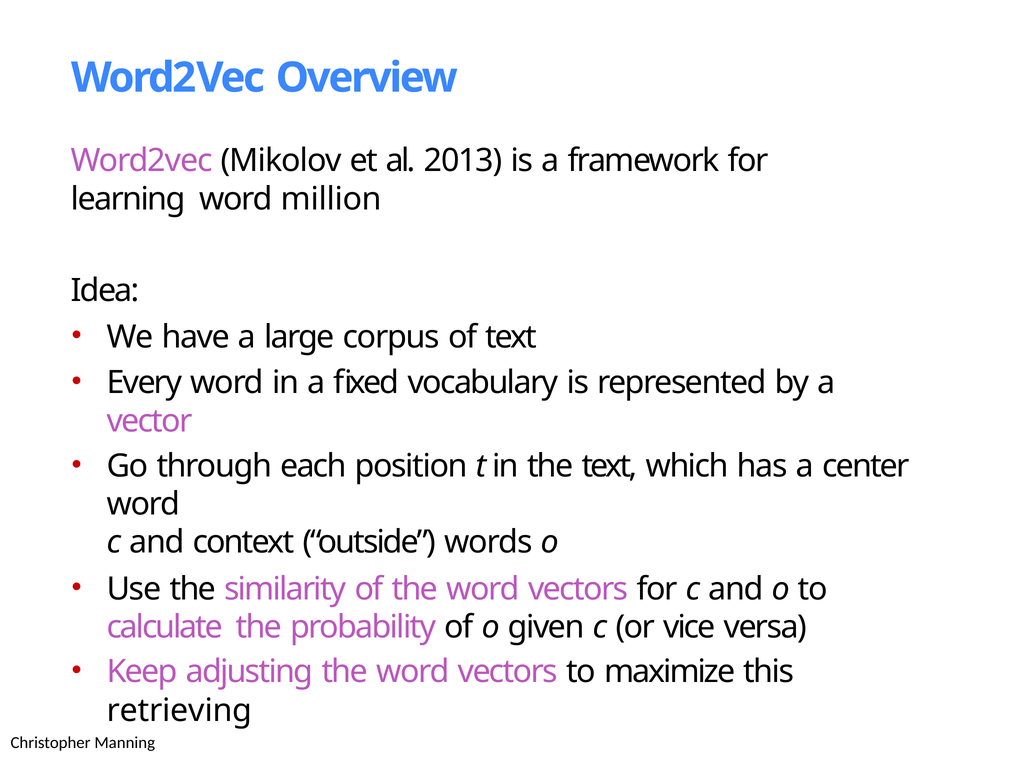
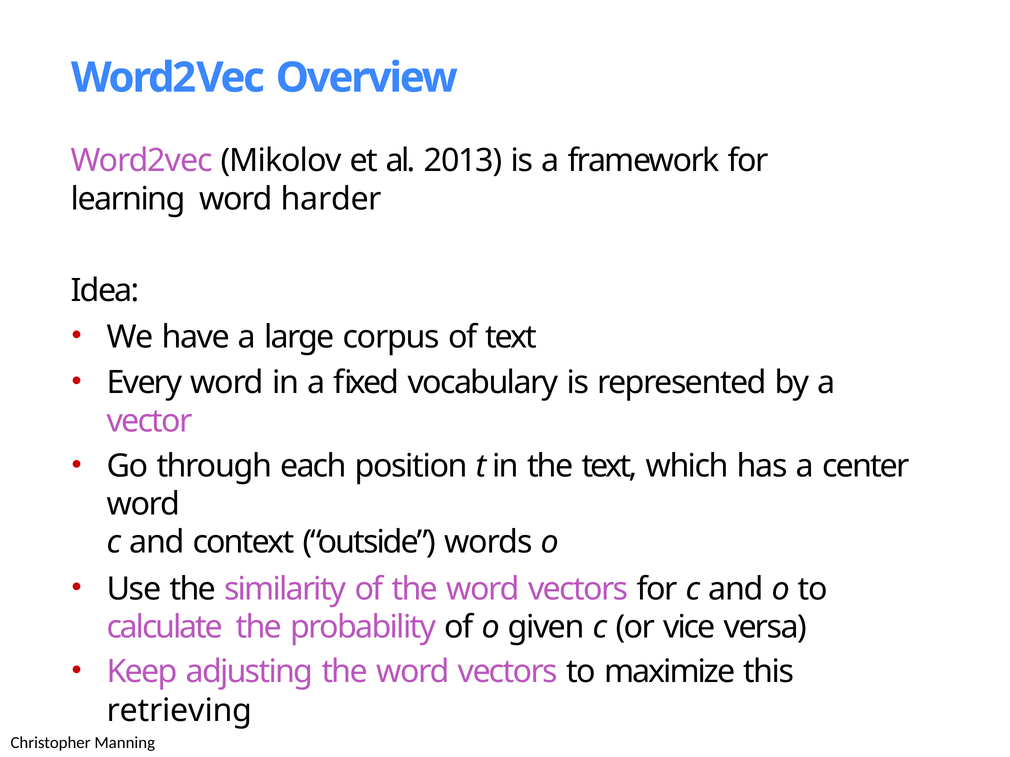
million: million -> harder (331, 199)
